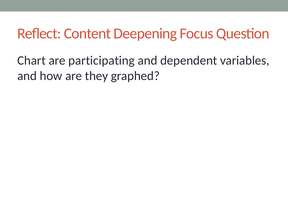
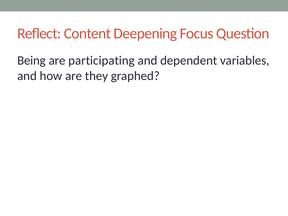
Chart: Chart -> Being (32, 60)
